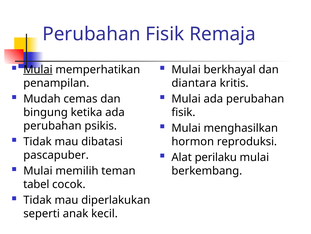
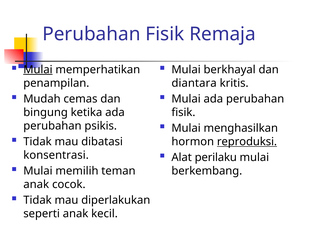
reproduksi underline: none -> present (247, 141)
pascapuber: pascapuber -> konsentrasi (56, 155)
tabel: tabel -> anak (36, 184)
